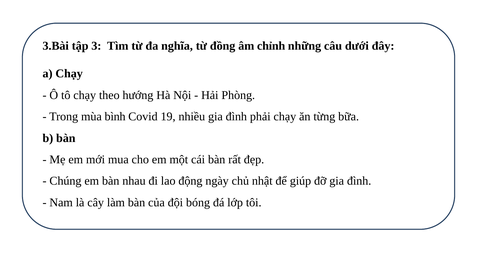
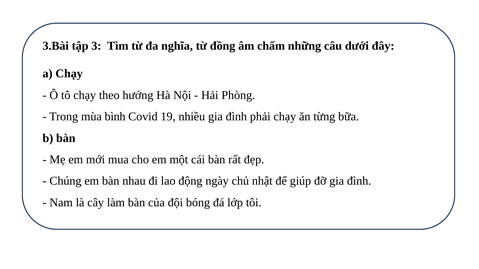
chỉnh: chỉnh -> chấm (271, 46)
